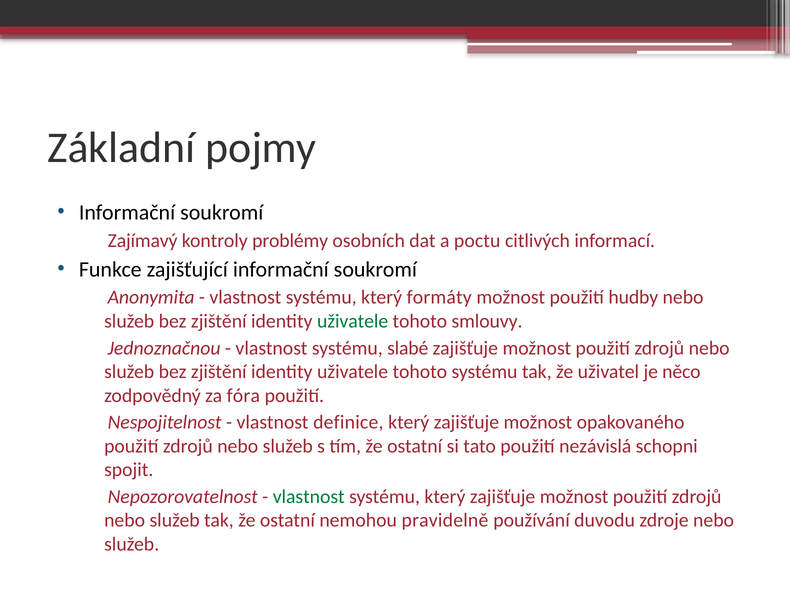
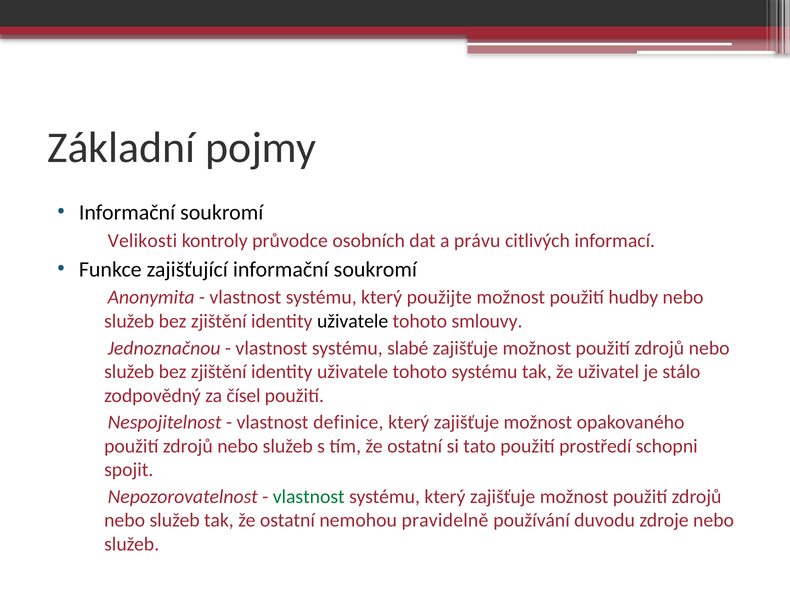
Zajímavý: Zajímavý -> Velikosti (142, 241)
problémy: problémy -> průvodce (290, 241)
poctu: poctu -> právu (477, 241)
formáty: formáty -> použijte (439, 298)
uživatele colour: green -> black (353, 321)
něco: něco -> stálo (681, 372)
fóra: fóra -> čísel (244, 396)
nezávislá: nezávislá -> prostředí (595, 447)
